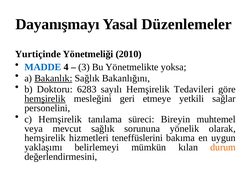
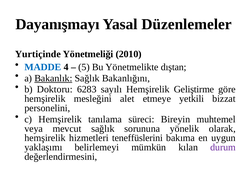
3: 3 -> 5 (84, 67)
yoksa: yoksa -> dıştan (174, 67)
Tedavileri: Tedavileri -> Geliştirme (194, 89)
hemşirelik underline: present -> none (45, 99)
geri: geri -> alet (127, 99)
sağlar: sağlar -> bizzat (224, 99)
durum colour: orange -> purple (223, 148)
